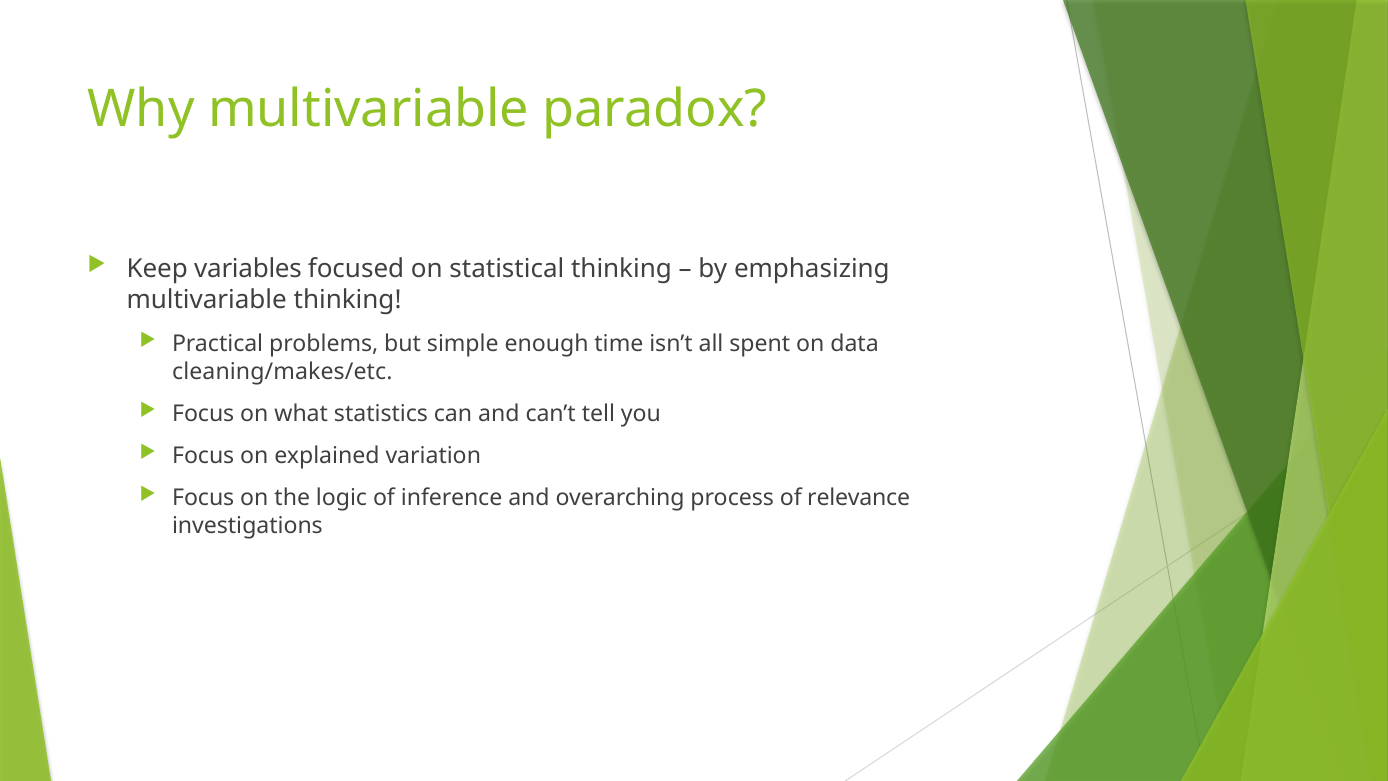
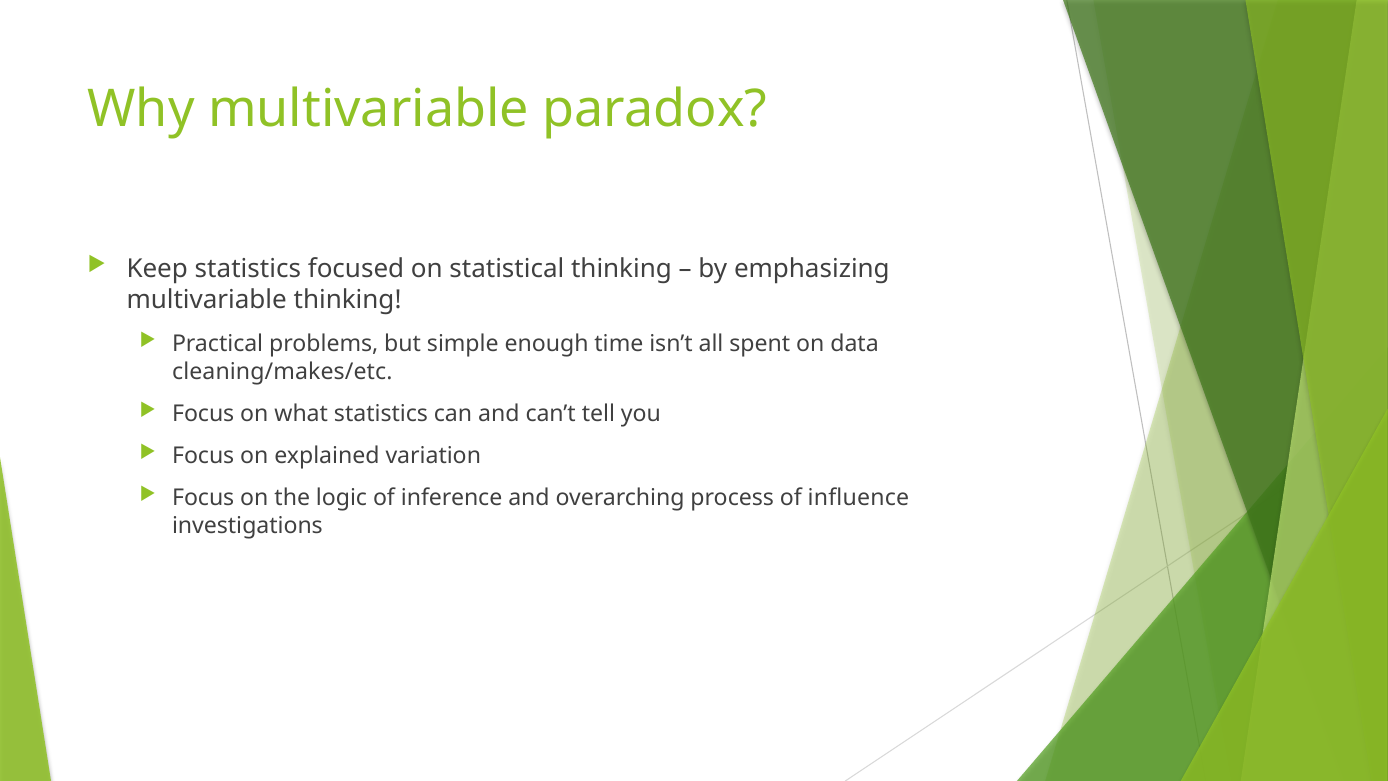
Keep variables: variables -> statistics (248, 269)
relevance: relevance -> influence (858, 498)
